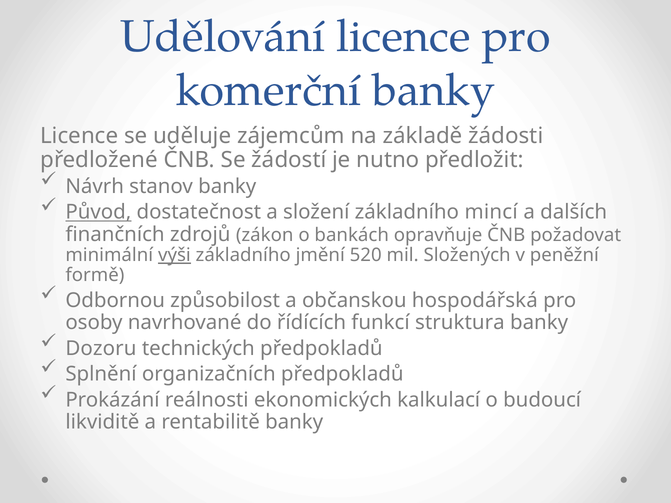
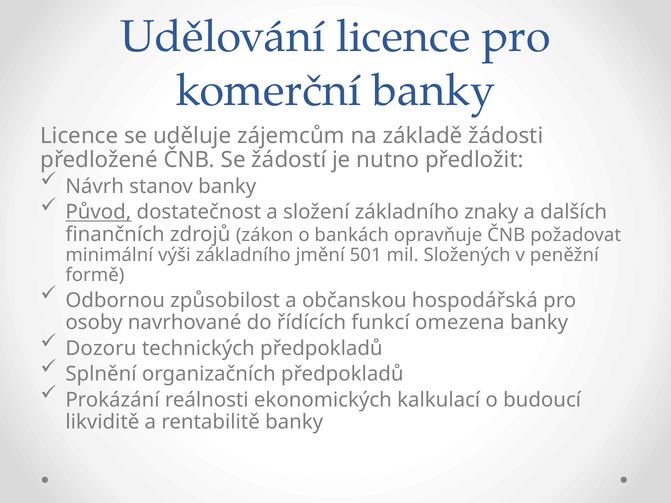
mincí: mincí -> znaky (491, 212)
výši underline: present -> none (174, 255)
520: 520 -> 501 (366, 255)
struktura: struktura -> omezena (460, 323)
